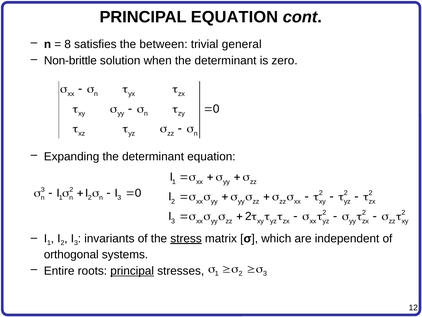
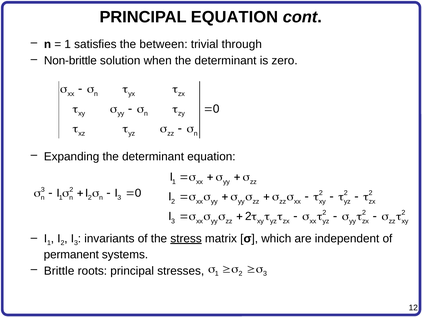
8: 8 -> 1 (68, 44)
general: general -> through (242, 44)
orthogonal: orthogonal -> permanent (71, 254)
Entire: Entire -> Brittle (59, 270)
principal underline: present -> none (132, 270)
